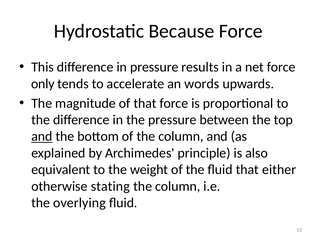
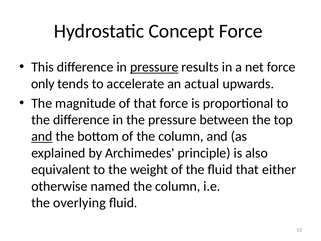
Because: Because -> Concept (181, 31)
pressure underline: none -> present (154, 67)
words: words -> actual (202, 84)
stating: stating -> named (110, 186)
